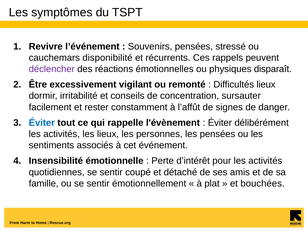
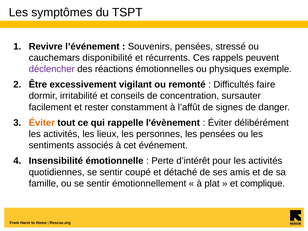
disparaît: disparaît -> exemple (273, 69)
Difficultés lieux: lieux -> faire (266, 85)
Éviter colour: blue -> orange (42, 123)
bouchées: bouchées -> complique (263, 183)
